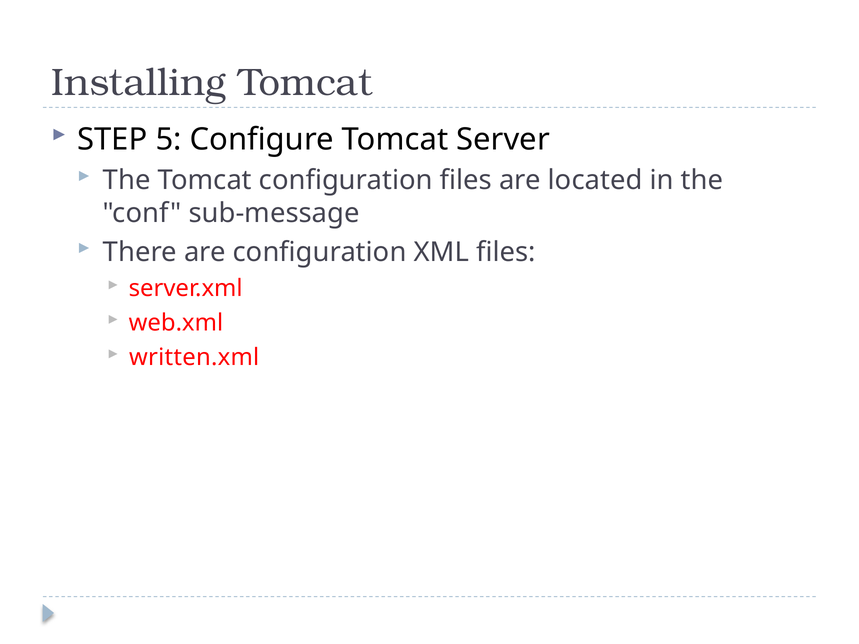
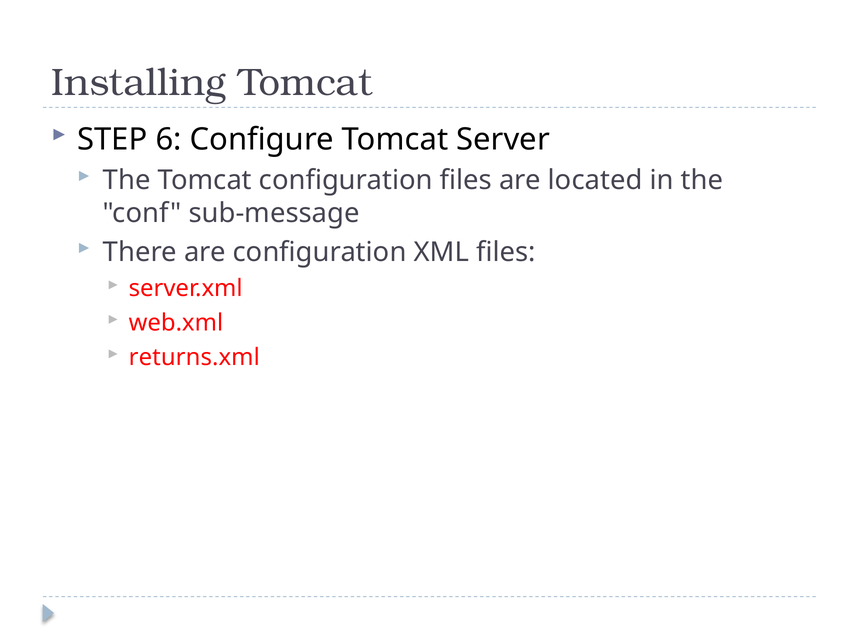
5: 5 -> 6 (169, 140)
written.xml: written.xml -> returns.xml (194, 358)
